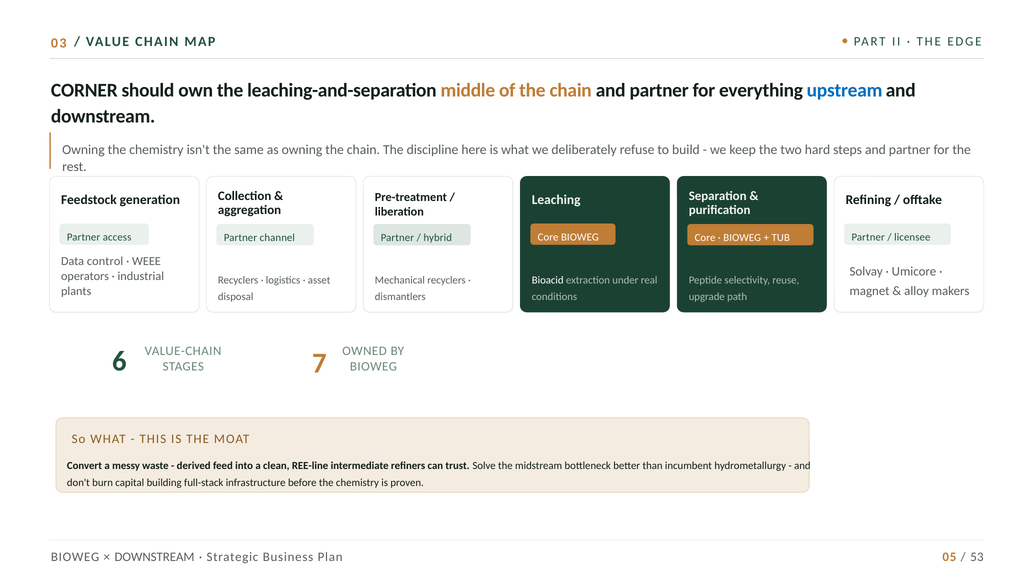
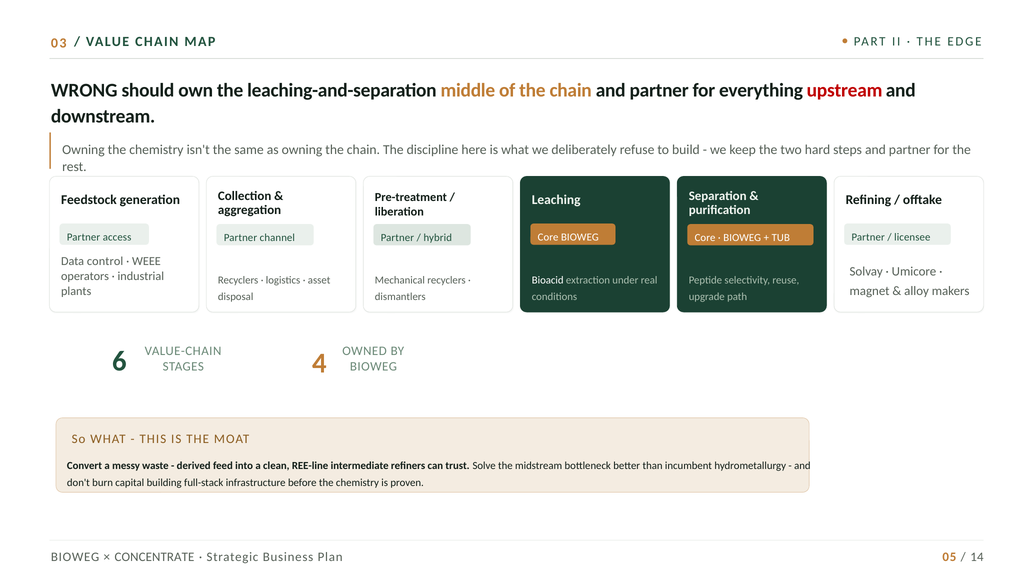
CORNER: CORNER -> WRONG (84, 90)
upstream colour: blue -> red (845, 90)
7: 7 -> 4 (320, 363)
DOWNSTREAM: DOWNSTREAM -> CONCENTRATE (154, 557)
53: 53 -> 14 (977, 557)
